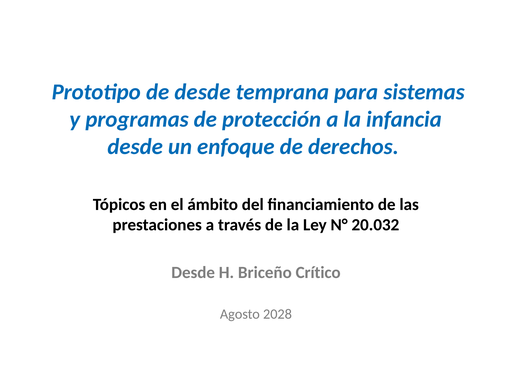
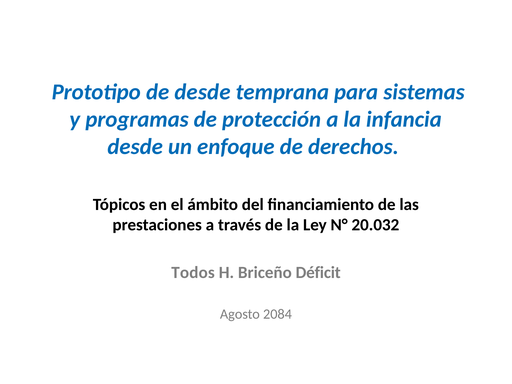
Desde: Desde -> Todos (193, 273)
Crítico: Crítico -> Déficit (318, 273)
2028: 2028 -> 2084 (277, 314)
